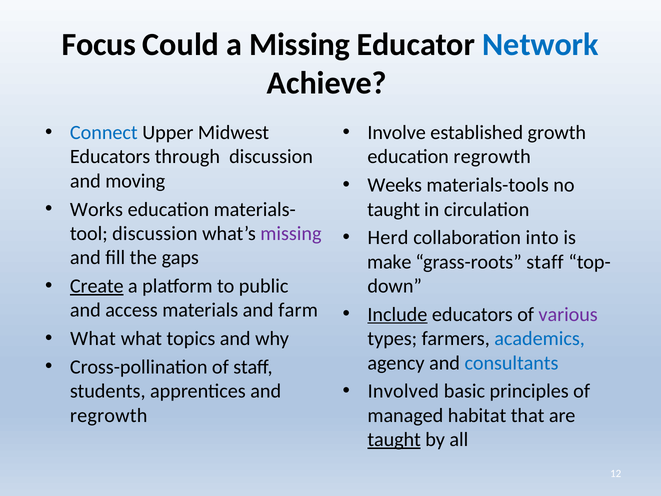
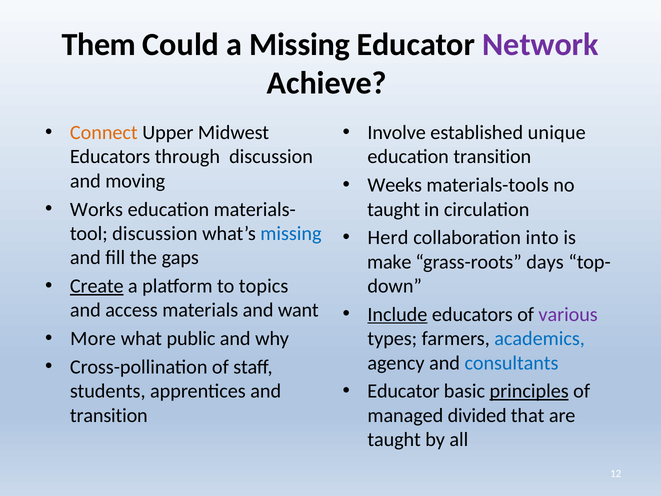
Focus: Focus -> Them (99, 45)
Network colour: blue -> purple (540, 45)
Connect colour: blue -> orange (104, 133)
growth: growth -> unique (557, 133)
education regrowth: regrowth -> transition (492, 157)
missing colour: purple -> blue (291, 233)
grass-roots staff: staff -> days (545, 262)
public: public -> topics (264, 286)
farm: farm -> want (298, 310)
What: What -> More (93, 338)
topics: topics -> public (191, 338)
Involved: Involved -> Educator (403, 391)
principles underline: none -> present (529, 391)
regrowth: regrowth -> transition (109, 415)
habitat: habitat -> divided (477, 415)
taught underline: present -> none (394, 439)
